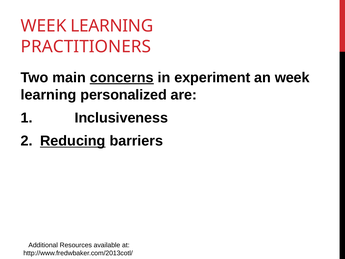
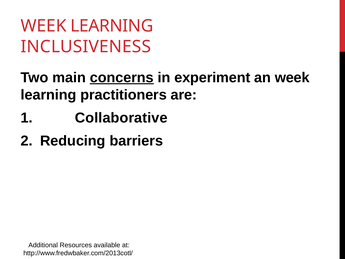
PRACTITIONERS: PRACTITIONERS -> INCLUSIVENESS (86, 47)
personalized: personalized -> practitioners (124, 95)
Inclusiveness: Inclusiveness -> Collaborative (121, 118)
Reducing underline: present -> none (73, 141)
